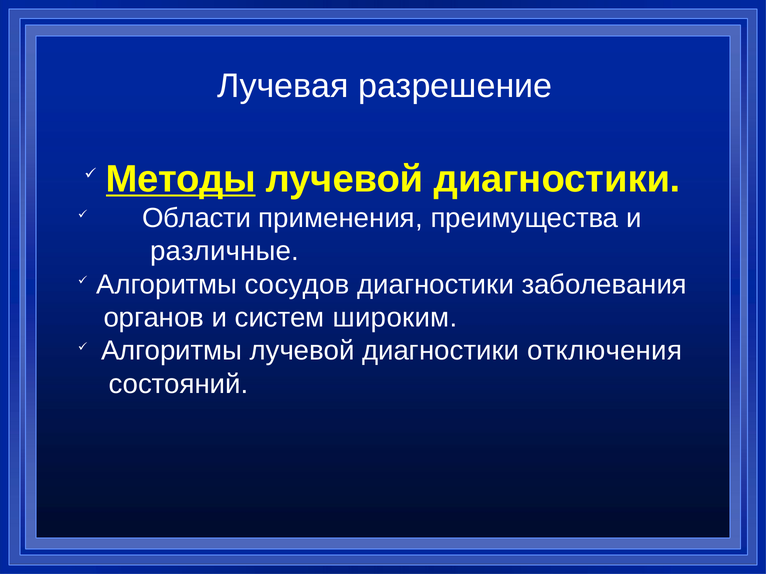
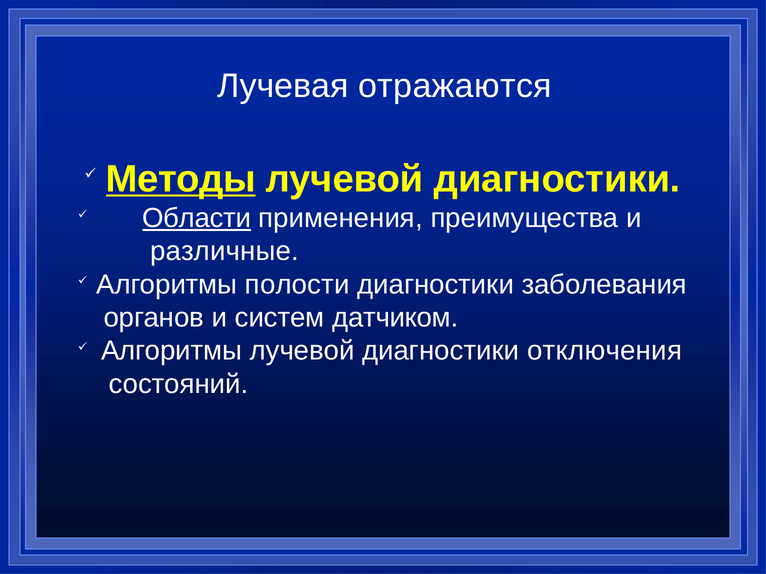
разрешение: разрешение -> отражаются (455, 86)
Области underline: none -> present (197, 218)
сосудов: сосудов -> полости (297, 285)
широким: широким -> датчиком (395, 318)
